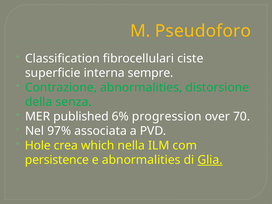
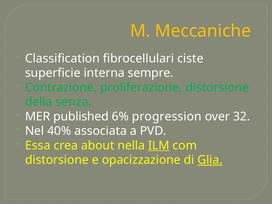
Pseudoforo: Pseudoforo -> Meccaniche (203, 31)
Contrazione abnormalities: abnormalities -> proliferazione (141, 87)
70: 70 -> 32 (242, 116)
97%: 97% -> 40% (59, 131)
Hole: Hole -> Essa (38, 145)
which: which -> about (98, 145)
ILM underline: none -> present (159, 145)
persistence: persistence -> distorsione (57, 160)
e abnormalities: abnormalities -> opacizzazione (141, 160)
